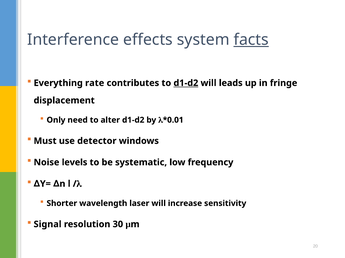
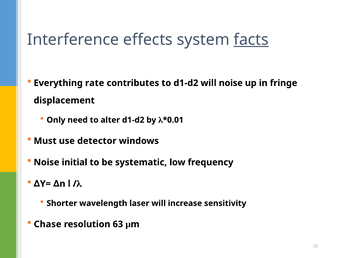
d1-d2 underline: present -> none (186, 83)
will leads: leads -> noise (231, 83)
levels: levels -> initial (75, 163)
Signal: Signal -> Chase (48, 225)
30: 30 -> 63 (118, 225)
